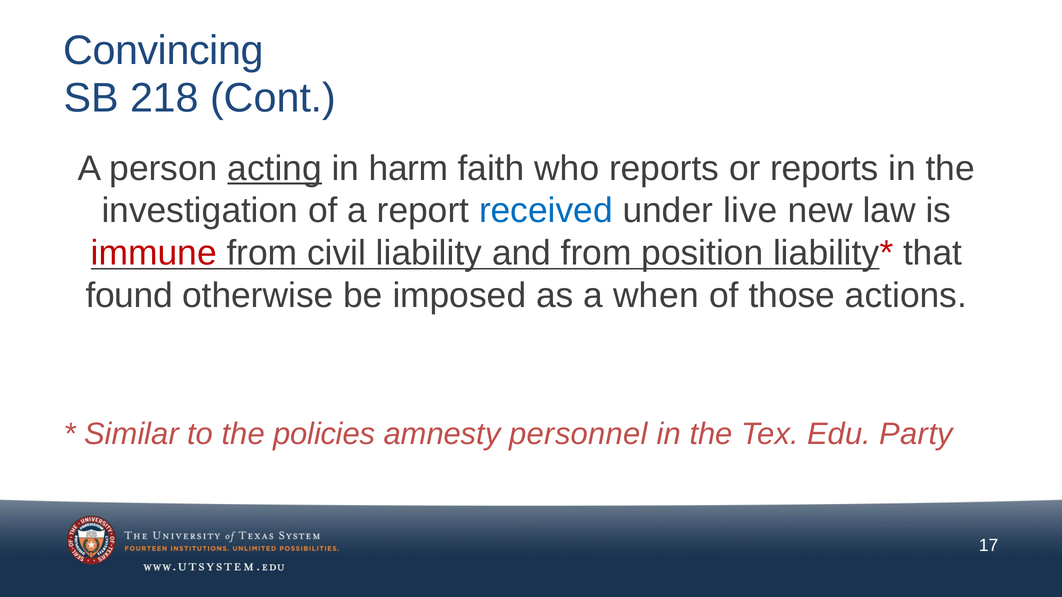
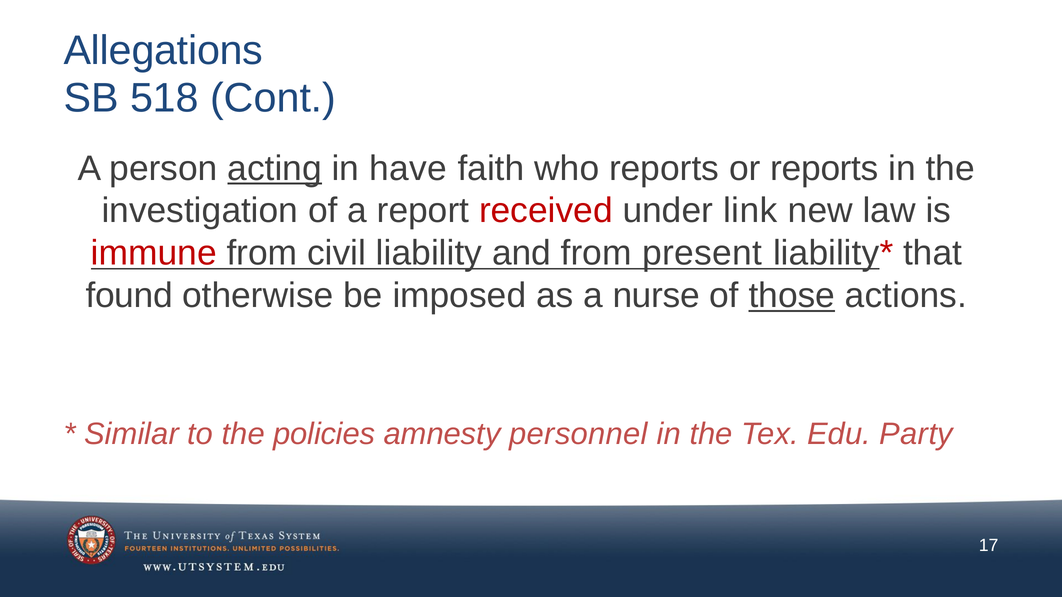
Convincing: Convincing -> Allegations (163, 51)
218: 218 -> 518 (164, 98)
harm: harm -> have (408, 168)
received colour: blue -> red (546, 211)
live: live -> link (750, 211)
position: position -> present (702, 253)
when: when -> nurse (656, 296)
those underline: none -> present (792, 296)
